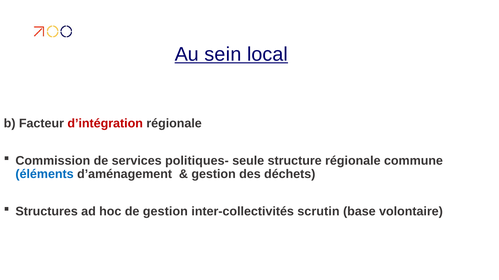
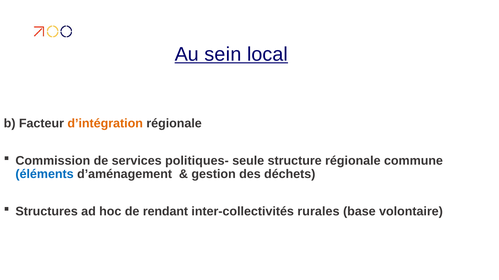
d’intégration colour: red -> orange (105, 124)
de gestion: gestion -> rendant (165, 212)
scrutin: scrutin -> rurales (318, 212)
